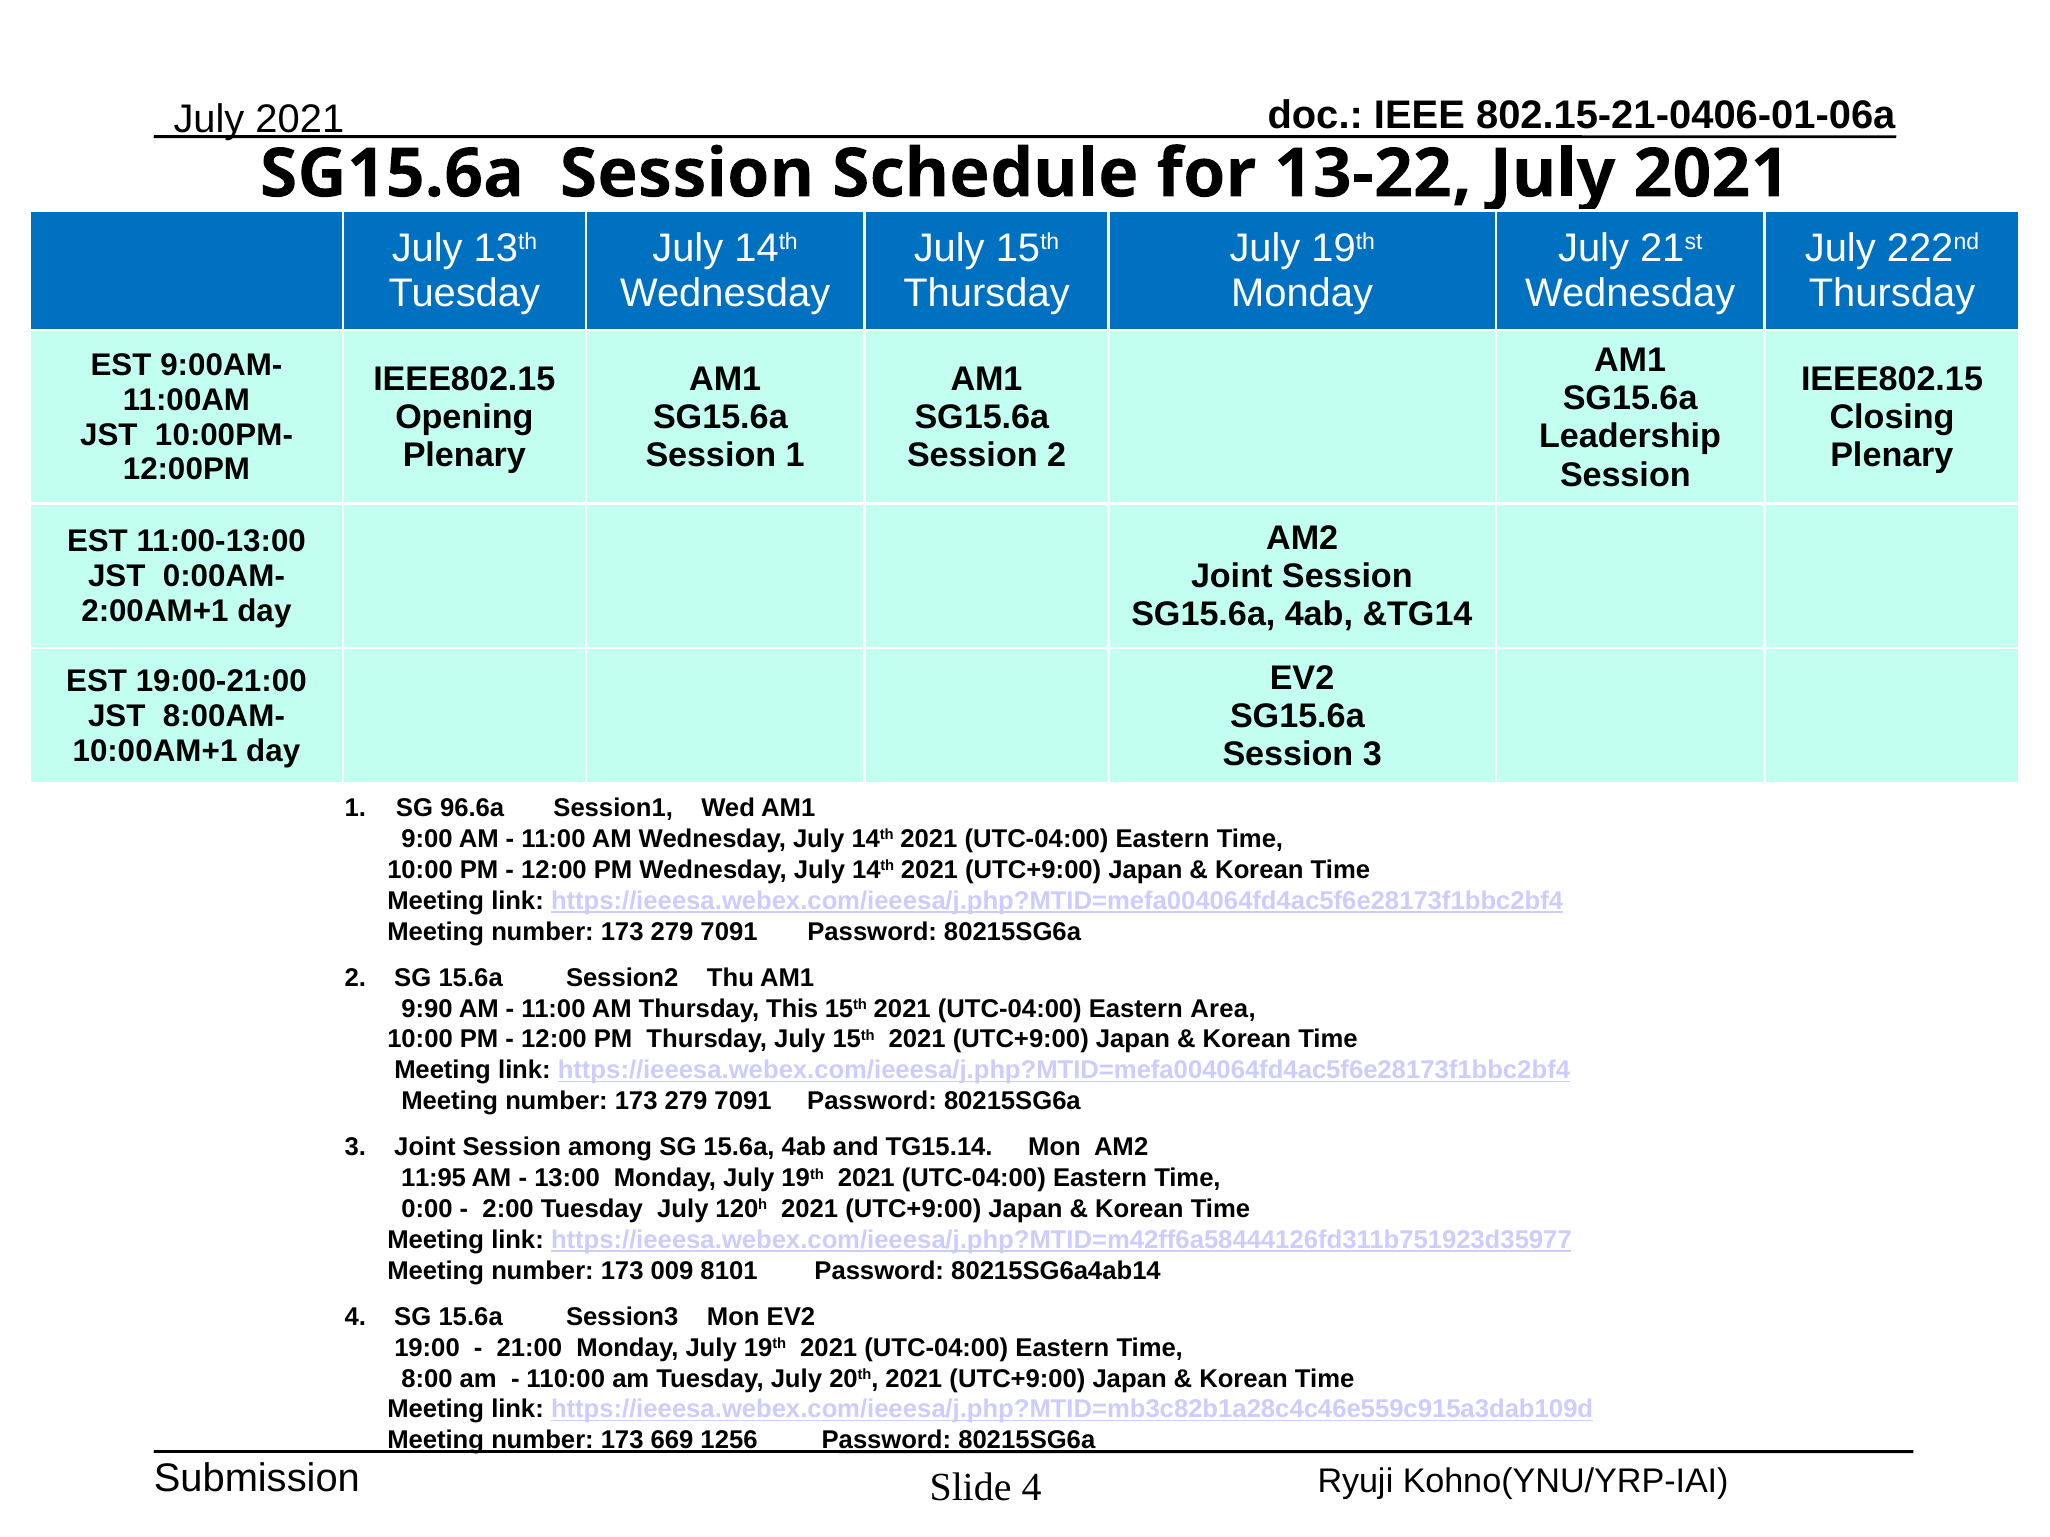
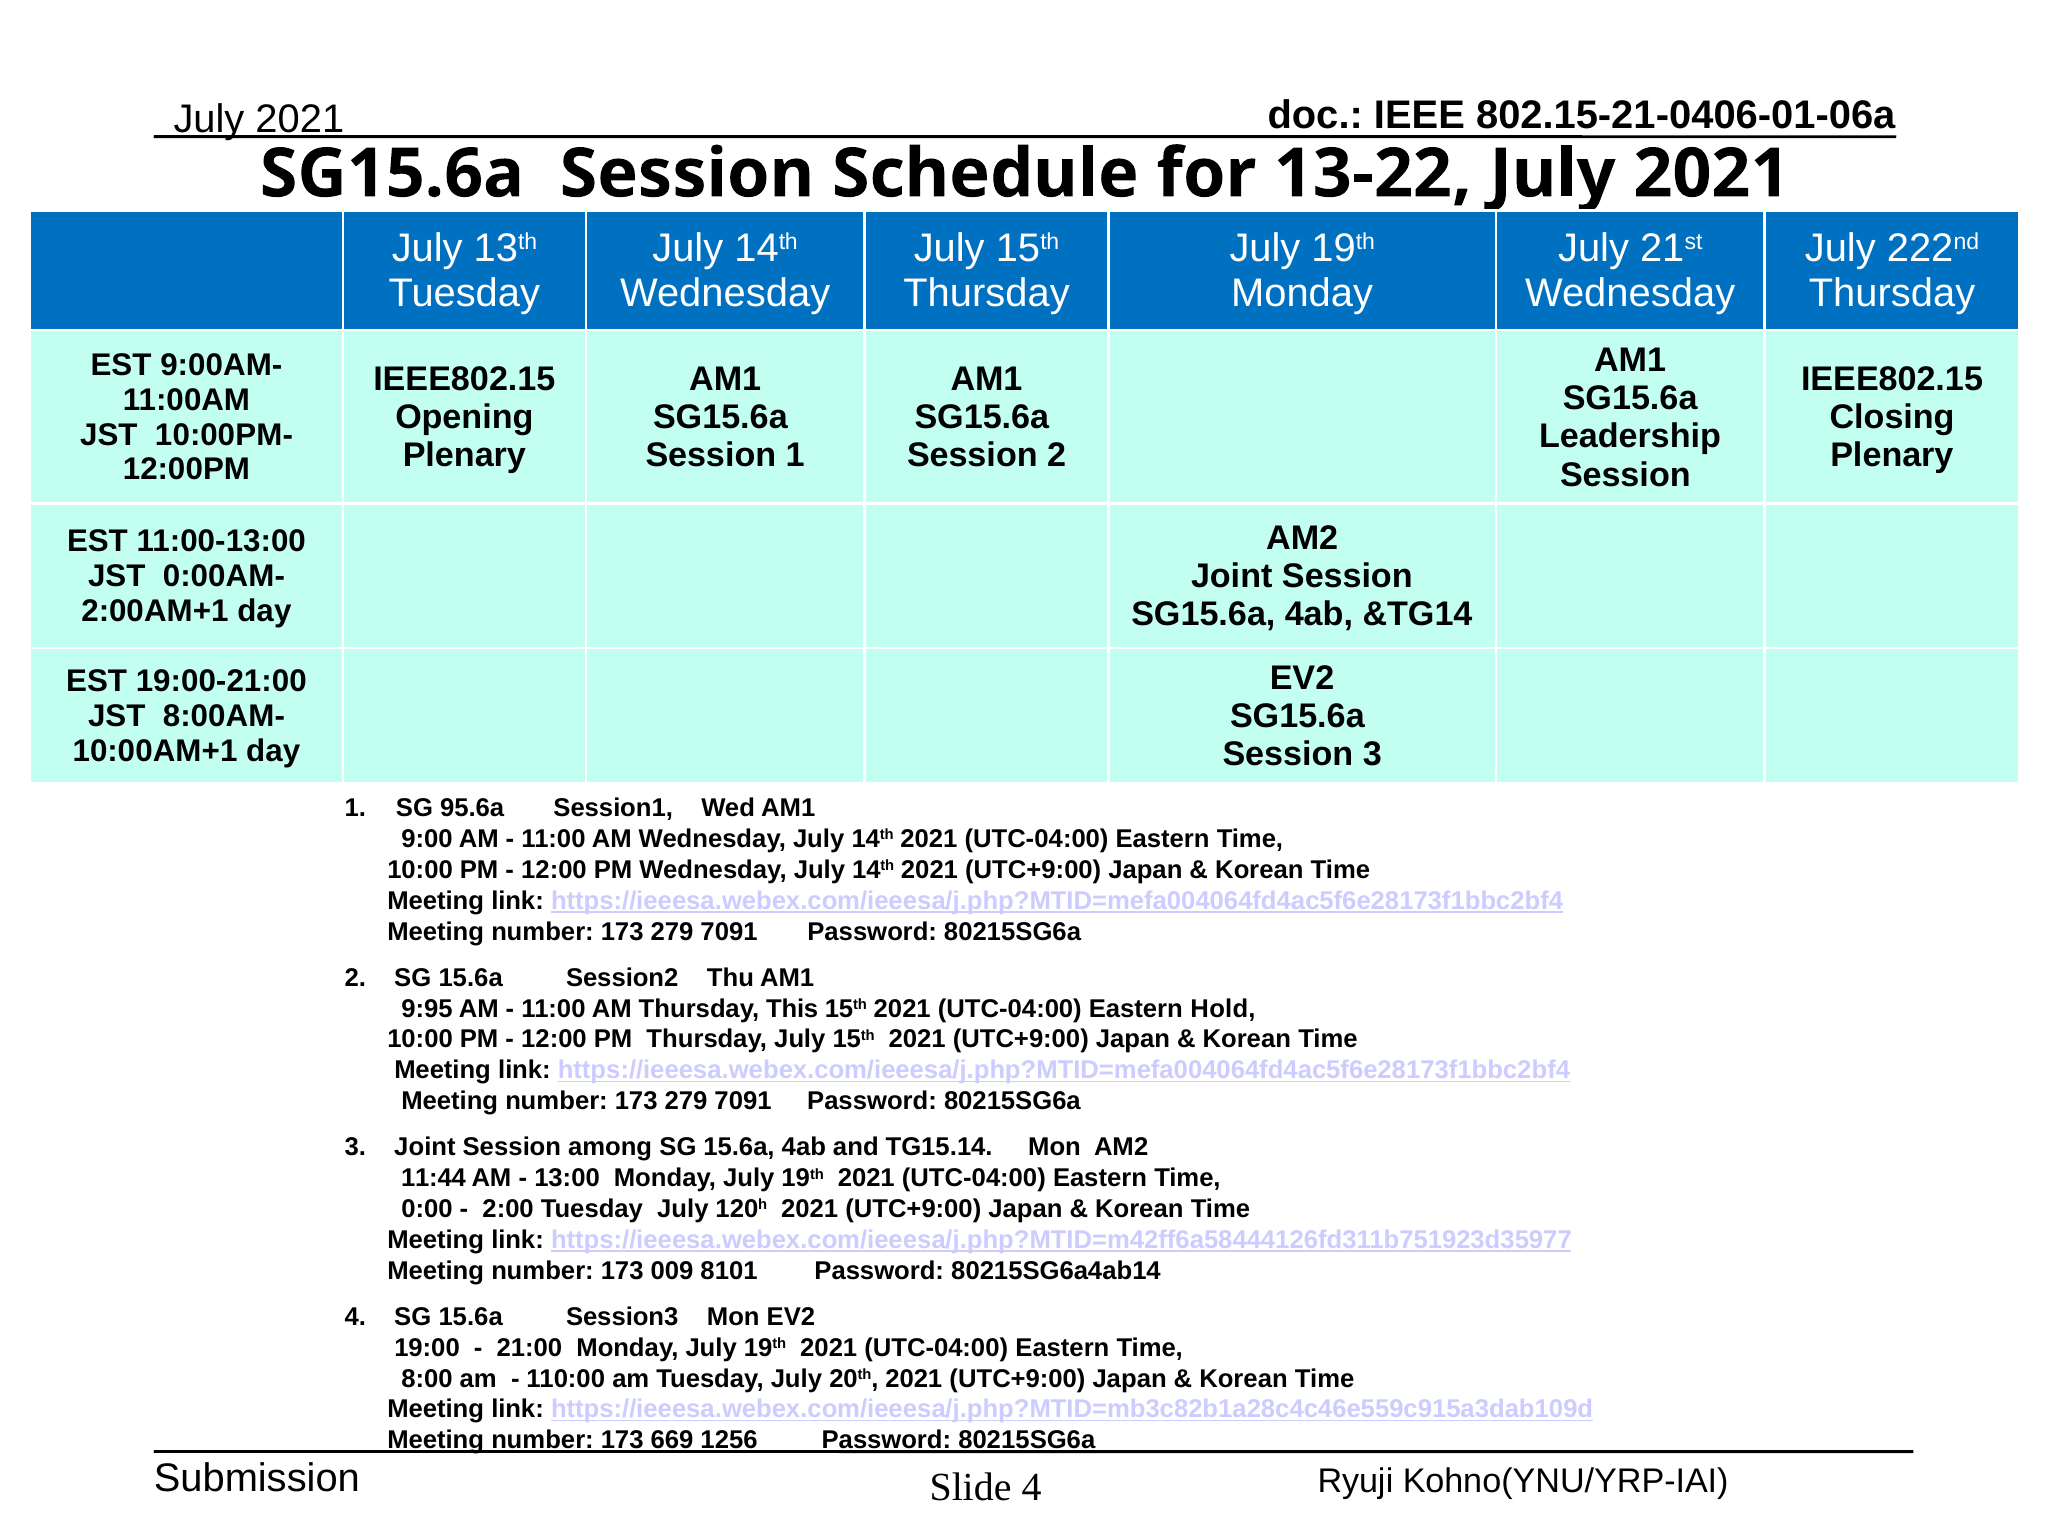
96.6a: 96.6a -> 95.6a (472, 809)
9:90: 9:90 -> 9:95 (427, 1009)
Area: Area -> Hold (1223, 1009)
11:95: 11:95 -> 11:44 (433, 1179)
